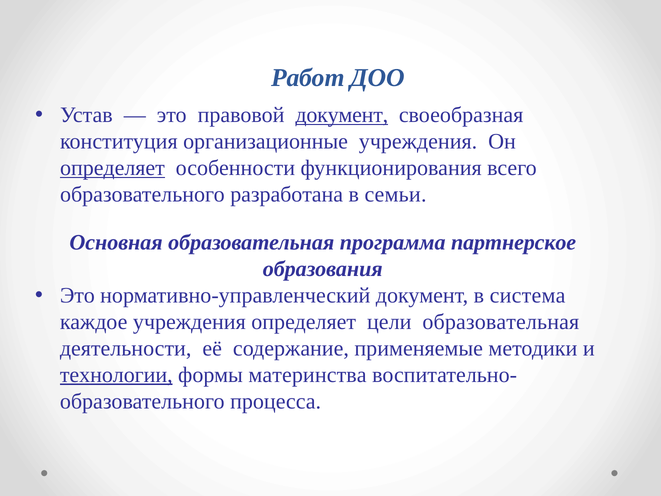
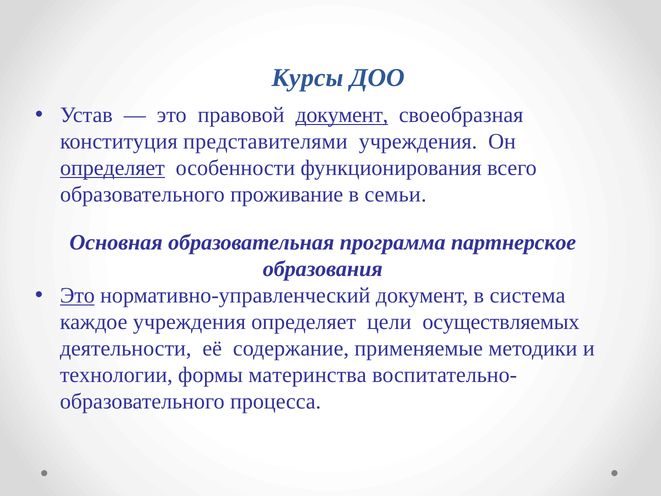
Работ: Работ -> Курсы (308, 78)
организационные: организационные -> представителями (265, 141)
разработана: разработана -> проживание (287, 194)
Это underline: none -> present (77, 295)
цели образовательная: образовательная -> осуществляемых (501, 322)
технологии underline: present -> none (116, 375)
